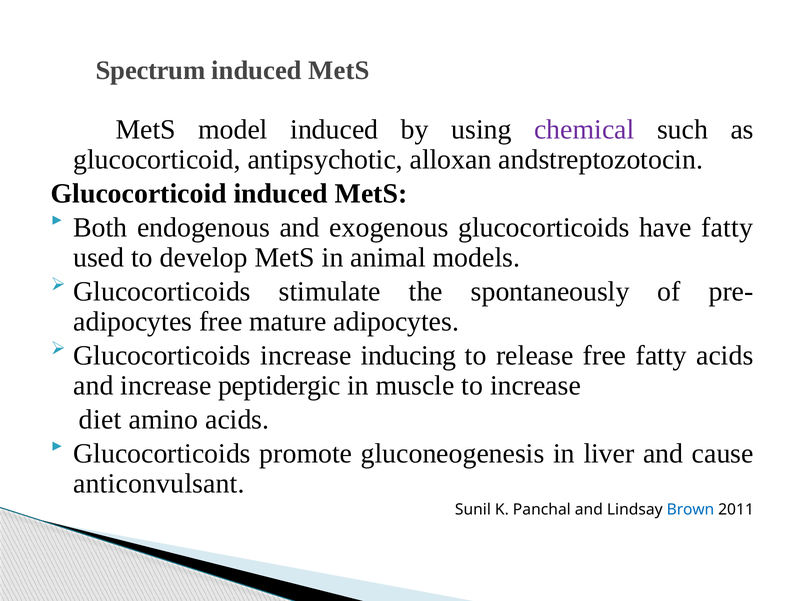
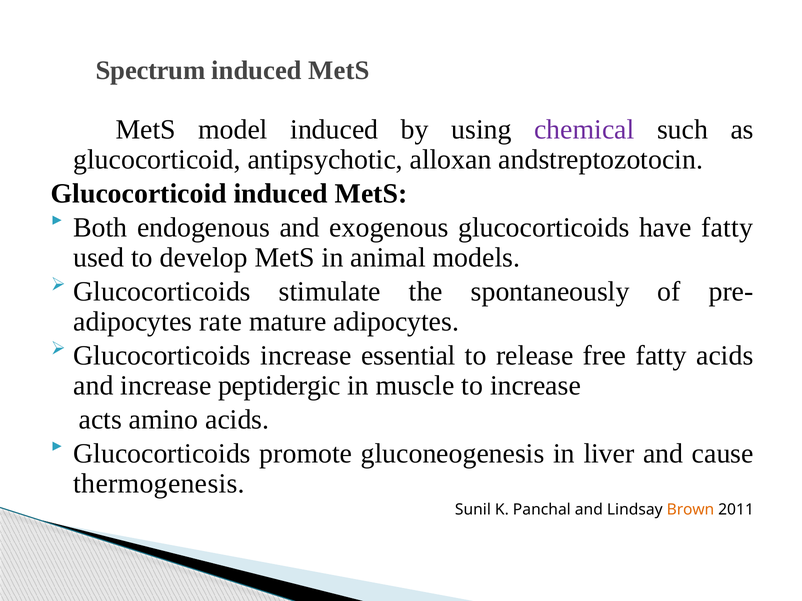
adipocytes free: free -> rate (221, 322)
inducing: inducing -> essential (408, 356)
diet: diet -> acts (100, 420)
anticonvulsant: anticonvulsant -> thermogenesis (159, 484)
Brown colour: blue -> orange (690, 510)
